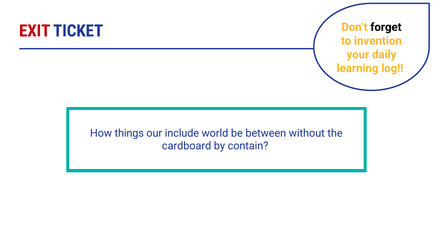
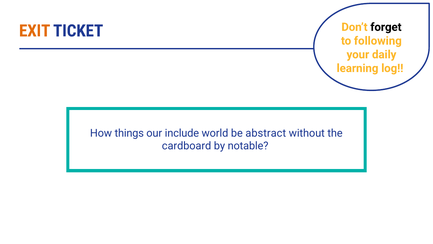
EXIT colour: red -> orange (35, 31)
invention: invention -> following (378, 41)
between: between -> abstract (266, 133)
contain: contain -> notable (248, 146)
